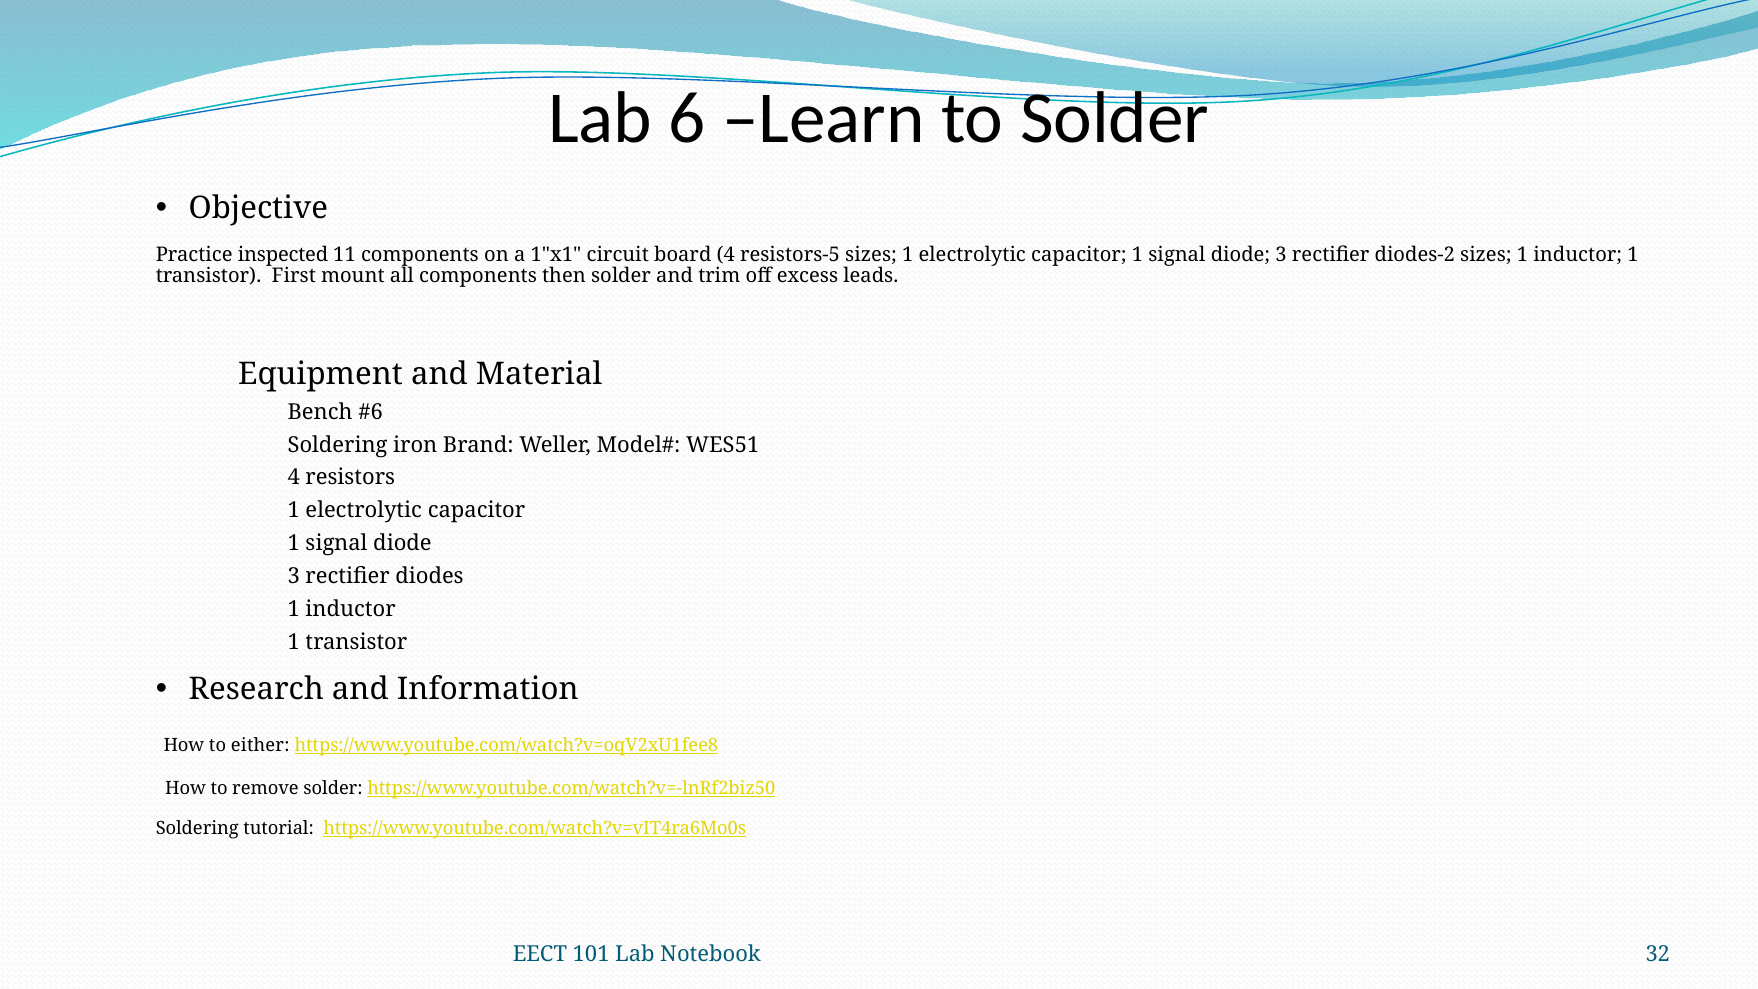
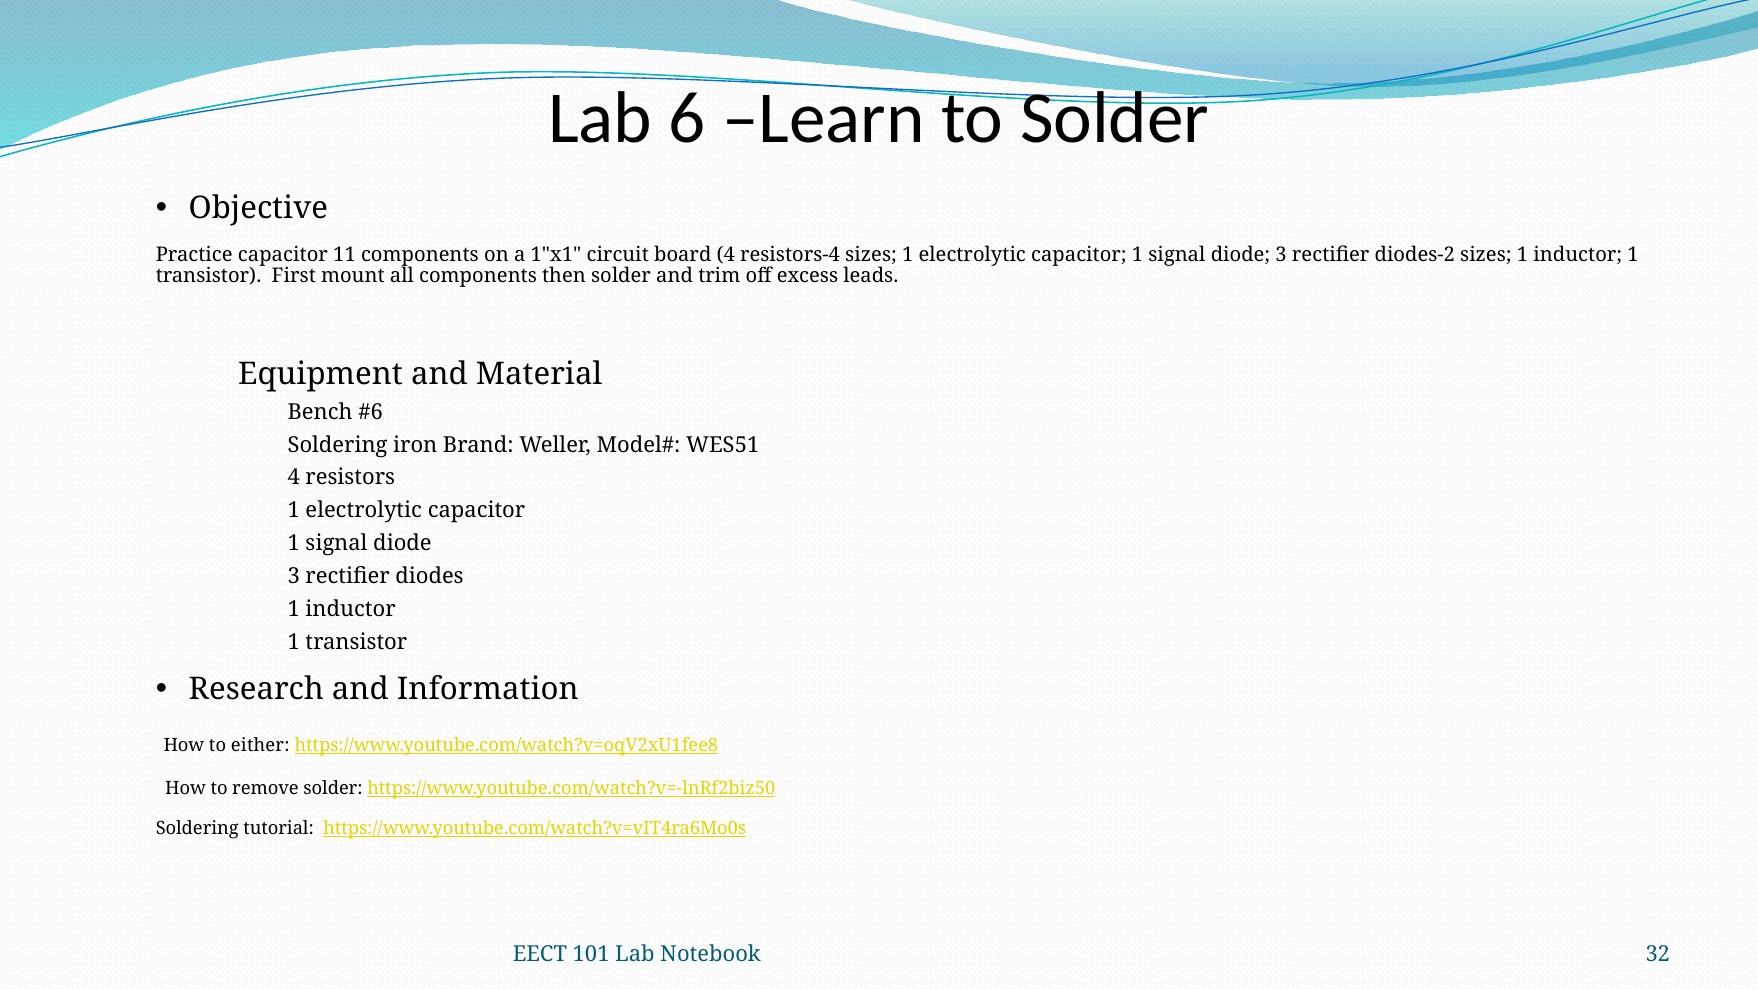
Practice inspected: inspected -> capacitor (283, 254)
resistors-5: resistors-5 -> resistors-4 (790, 254)
